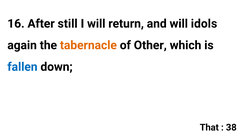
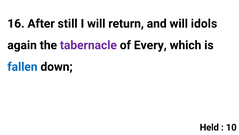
tabernacle colour: orange -> purple (88, 45)
Other: Other -> Every (150, 45)
That: That -> Held (209, 127)
38: 38 -> 10 (231, 127)
